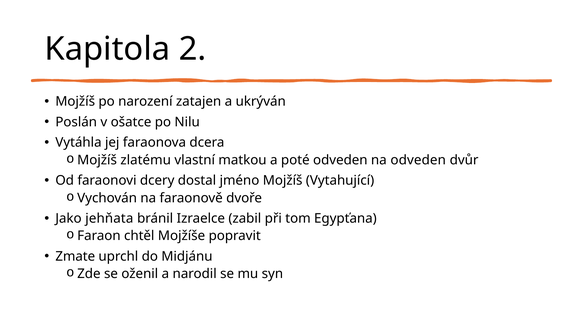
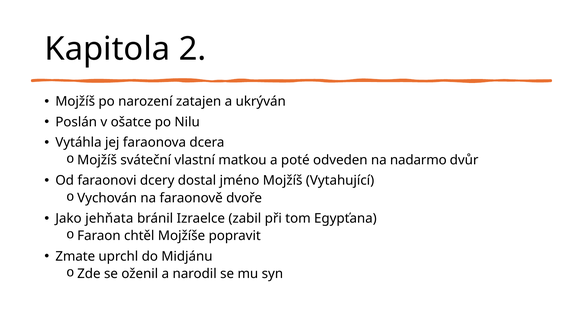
zlatému: zlatému -> sváteční (146, 160)
na odveden: odveden -> nadarmo (418, 160)
